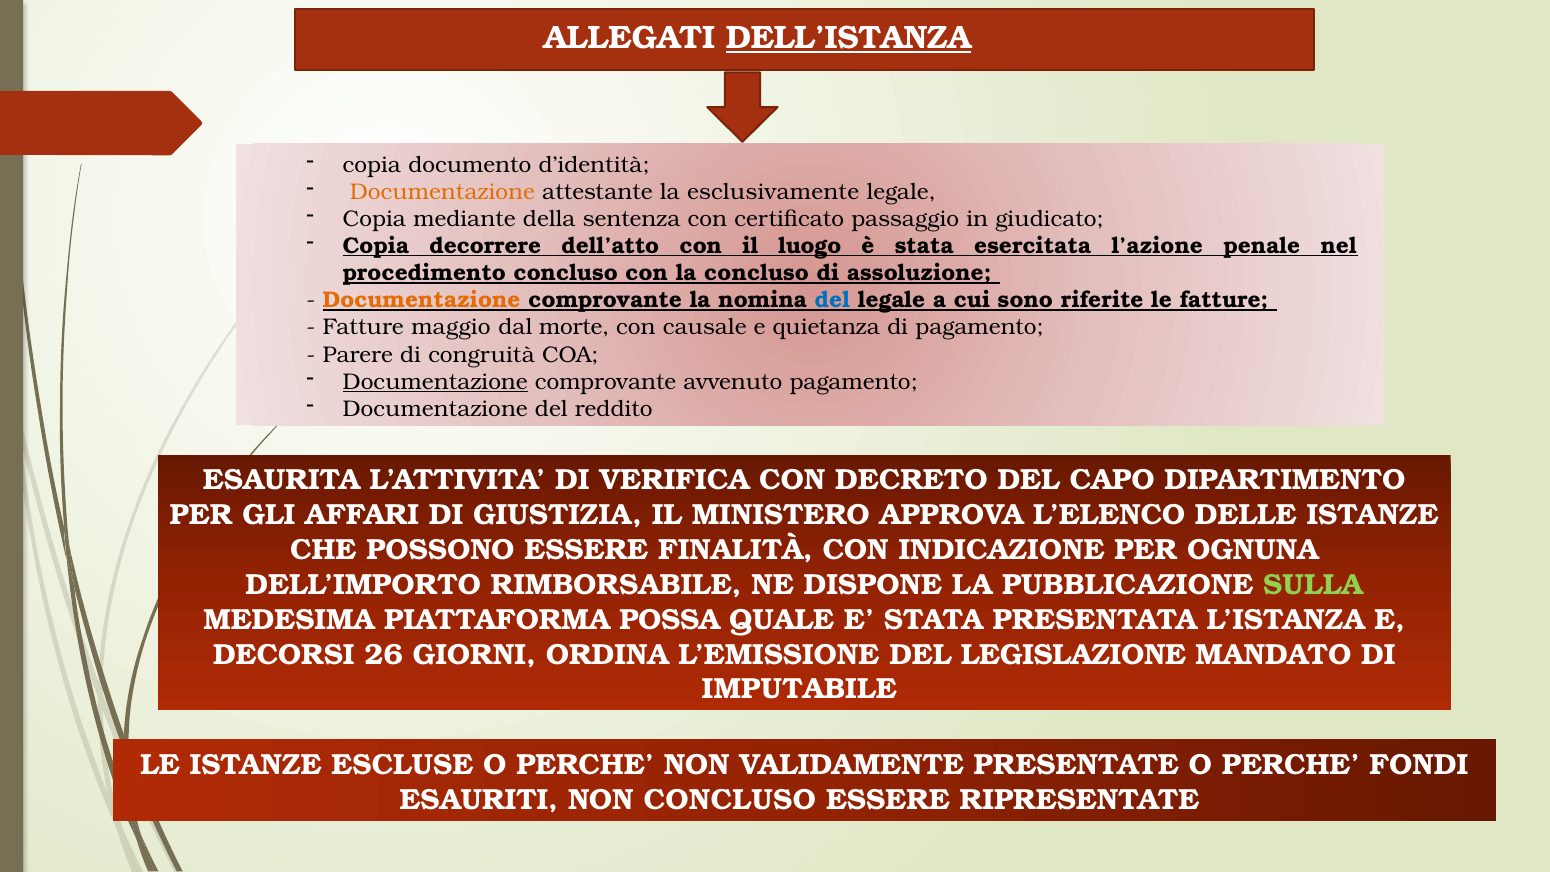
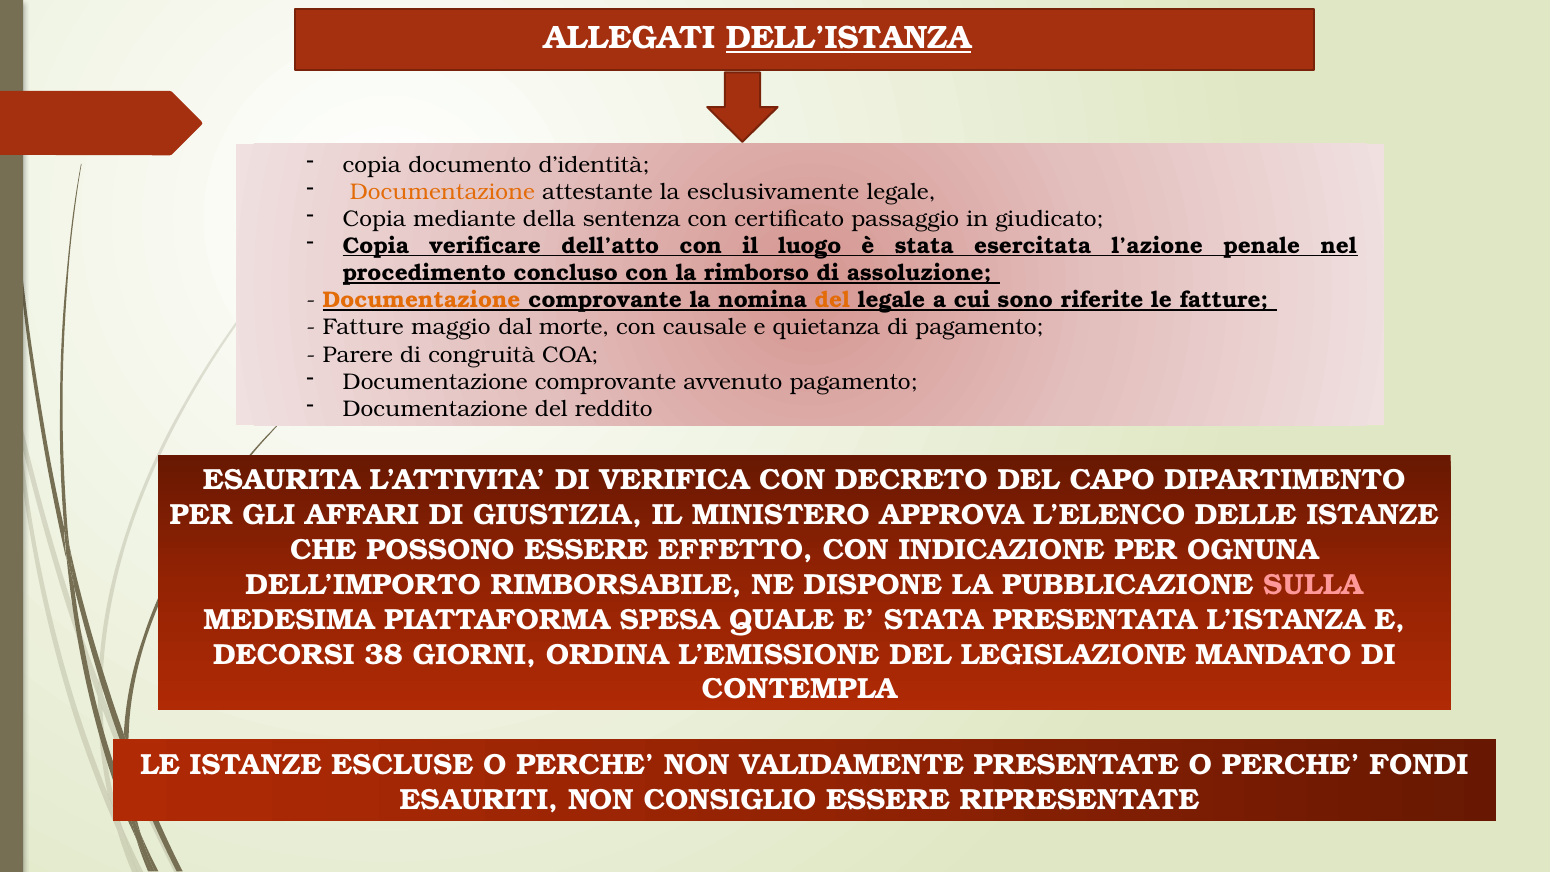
decorrere: decorrere -> verificare (485, 246)
la concluso: concluso -> rimborso (757, 273)
del colour: blue -> orange (832, 300)
Documentazione underline: present -> none (435, 382)
FINALITÀ: FINALITÀ -> EFFETTO (735, 550)
SULLA colour: light green -> pink (1313, 585)
POSSA: POSSA -> SPESA (669, 619)
26: 26 -> 38 (384, 654)
IMPUTABILE: IMPUTABILE -> CONTEMPLA (799, 689)
NON CONCLUSO: CONCLUSO -> CONSIGLIO (730, 799)
